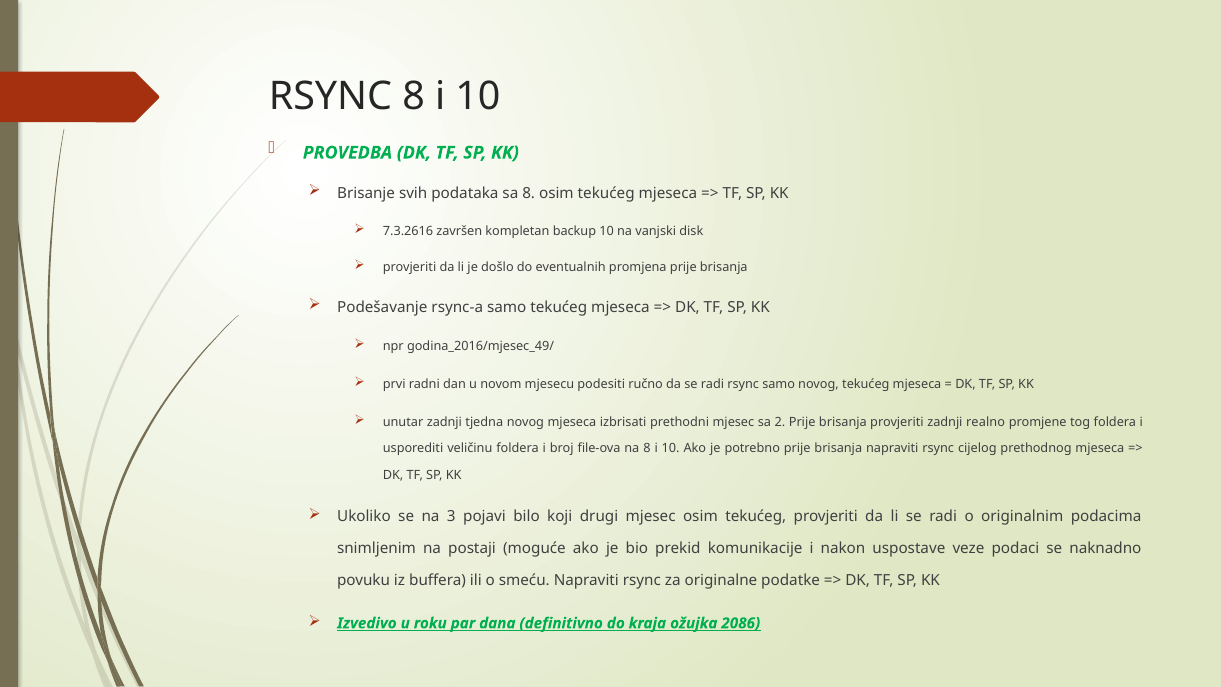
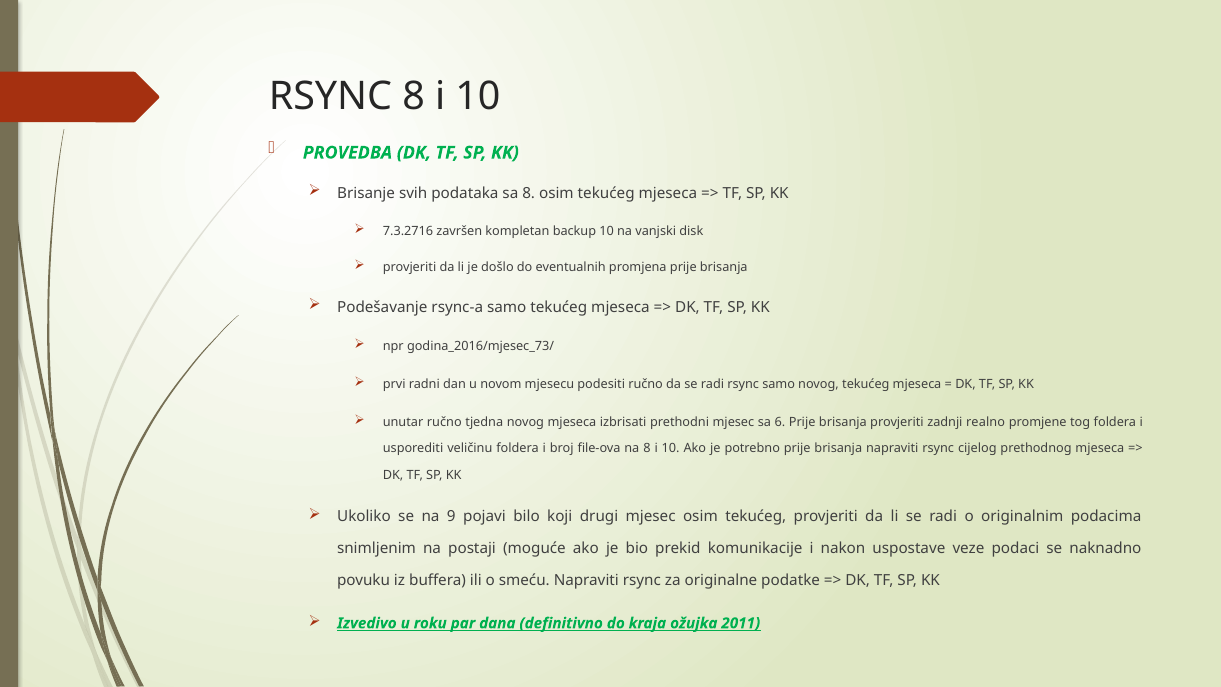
7.3.2616: 7.3.2616 -> 7.3.2716 (408, 231)
godina_2016/mjesec_49/: godina_2016/mjesec_49/ -> godina_2016/mjesec_73/ (481, 346)
unutar zadnji: zadnji -> ručno (444, 422)
2: 2 -> 6 (780, 422)
3: 3 -> 9 (451, 516)
2086: 2086 -> 2011 (741, 623)
